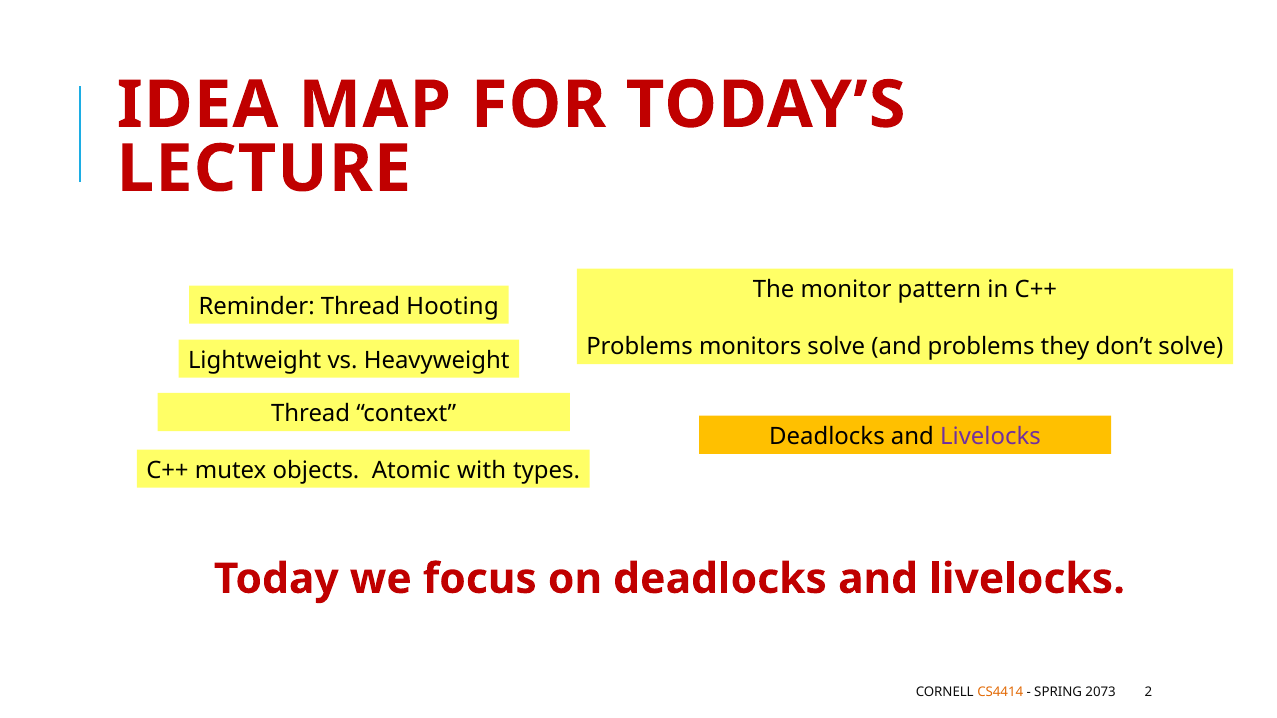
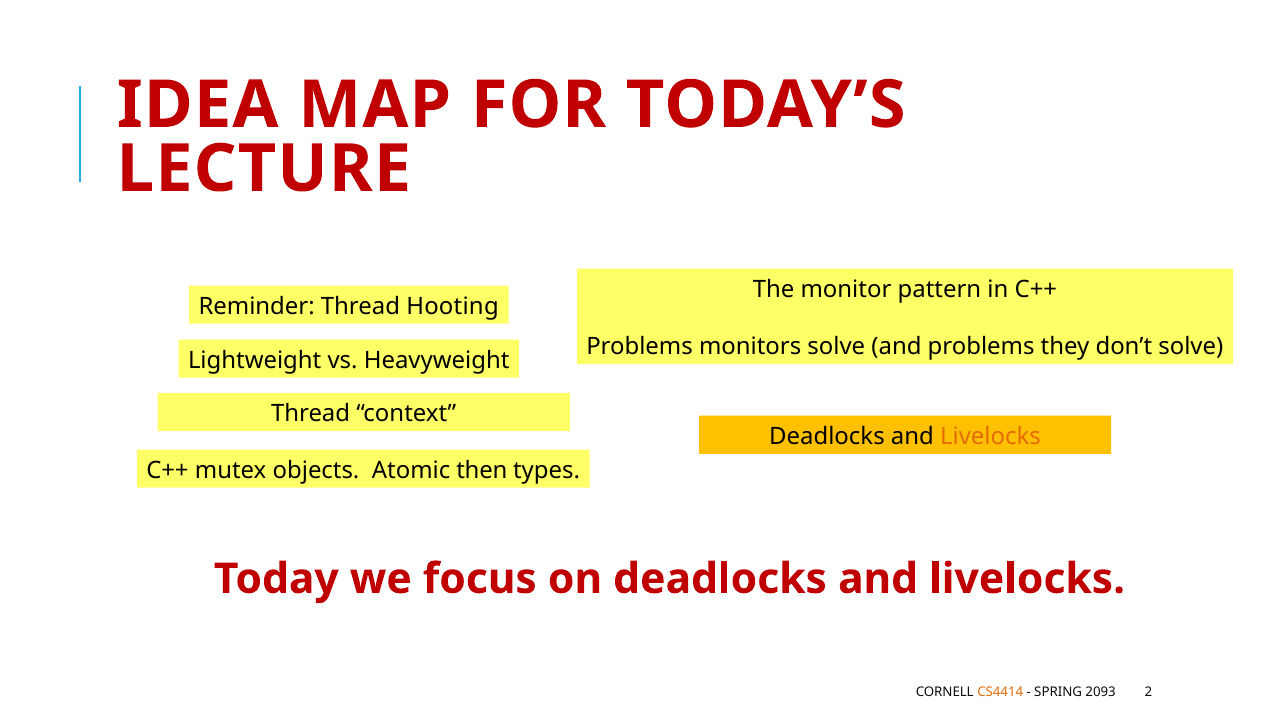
Livelocks colour: purple -> orange (990, 437)
with: with -> then (482, 471)
2073: 2073 -> 2093 (1101, 692)
